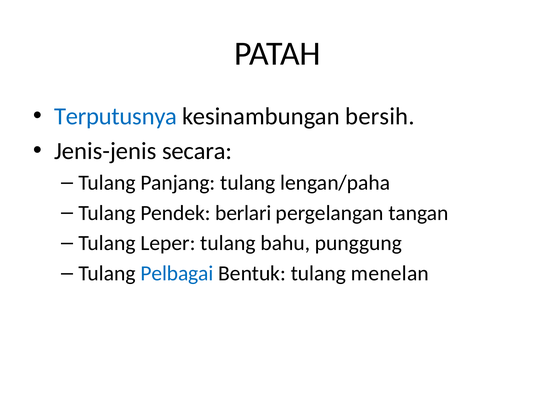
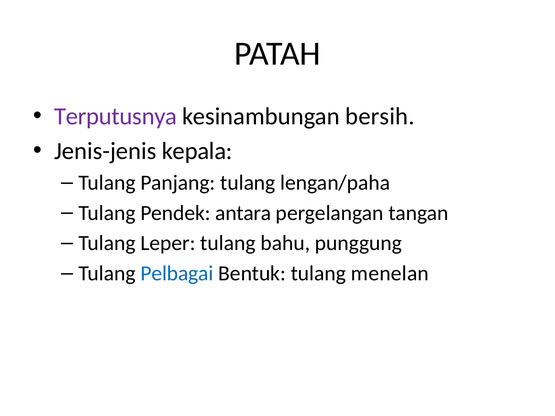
Terputusnya colour: blue -> purple (116, 116)
secara: secara -> kepala (197, 151)
berlari: berlari -> antara (243, 213)
